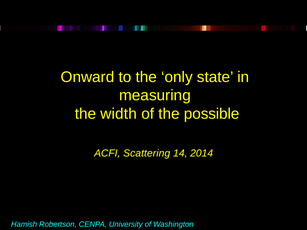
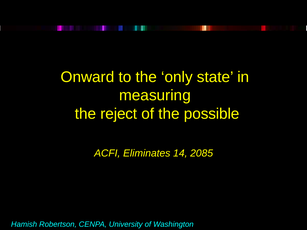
width: width -> reject (119, 114)
Scattering: Scattering -> Eliminates (147, 153)
2014: 2014 -> 2085 (202, 153)
